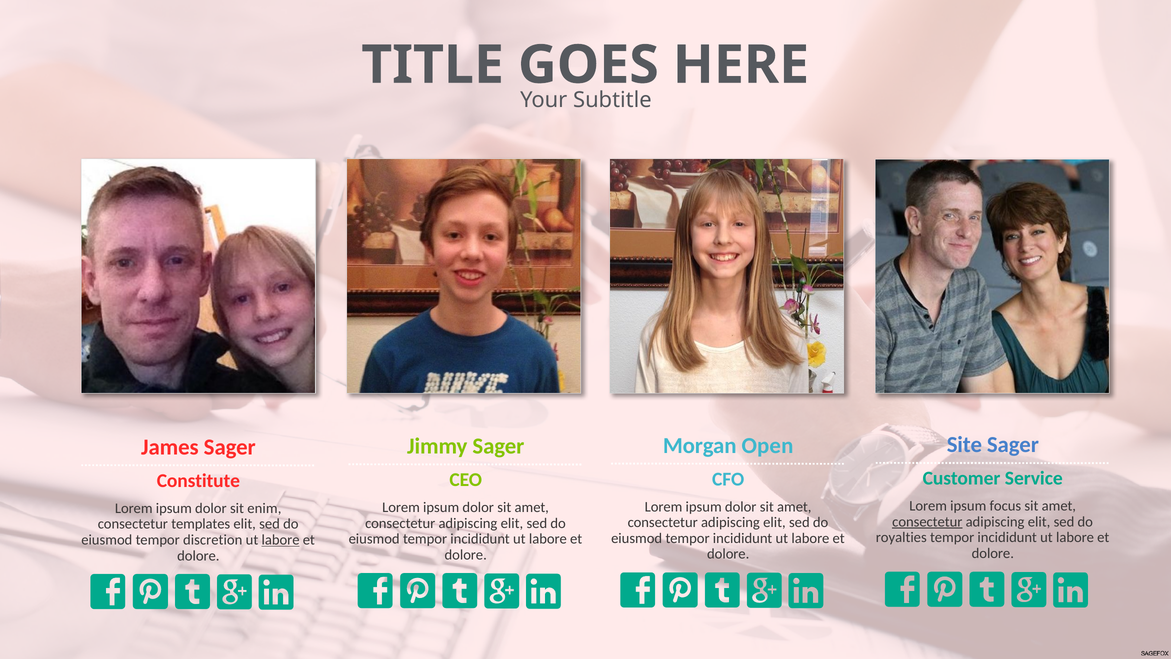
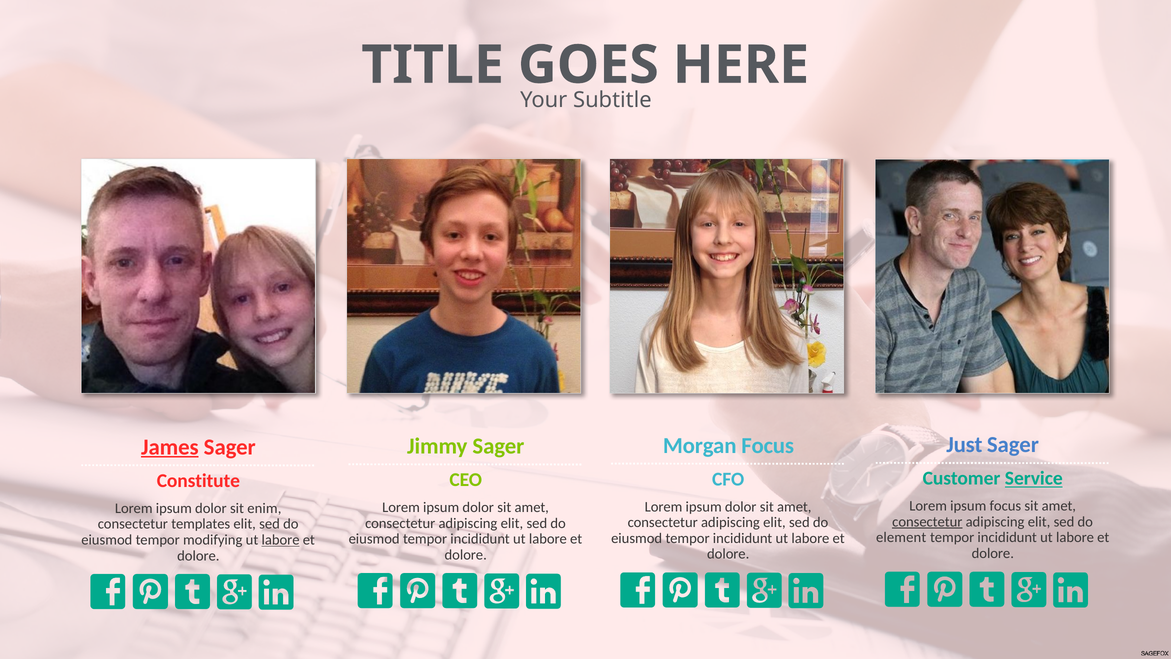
Site: Site -> Just (964, 445)
Morgan Open: Open -> Focus (768, 445)
James underline: none -> present (170, 447)
Service underline: none -> present (1034, 478)
royalties: royalties -> element (901, 537)
discretion: discretion -> modifying (213, 540)
